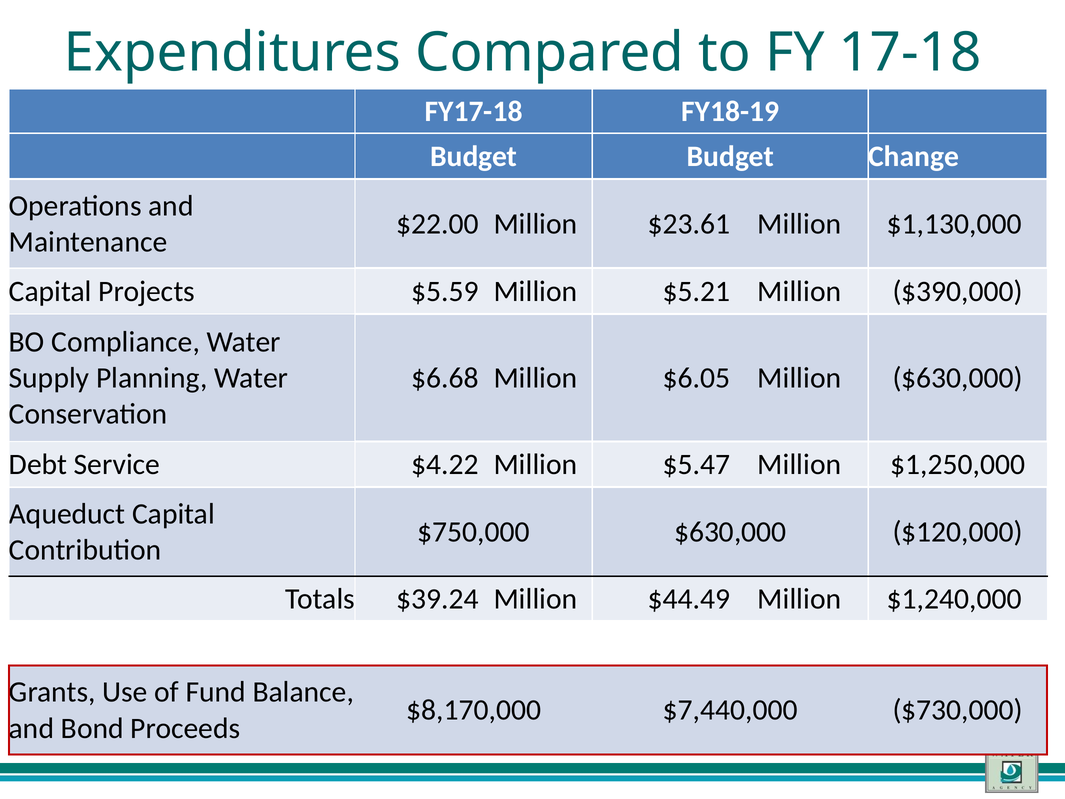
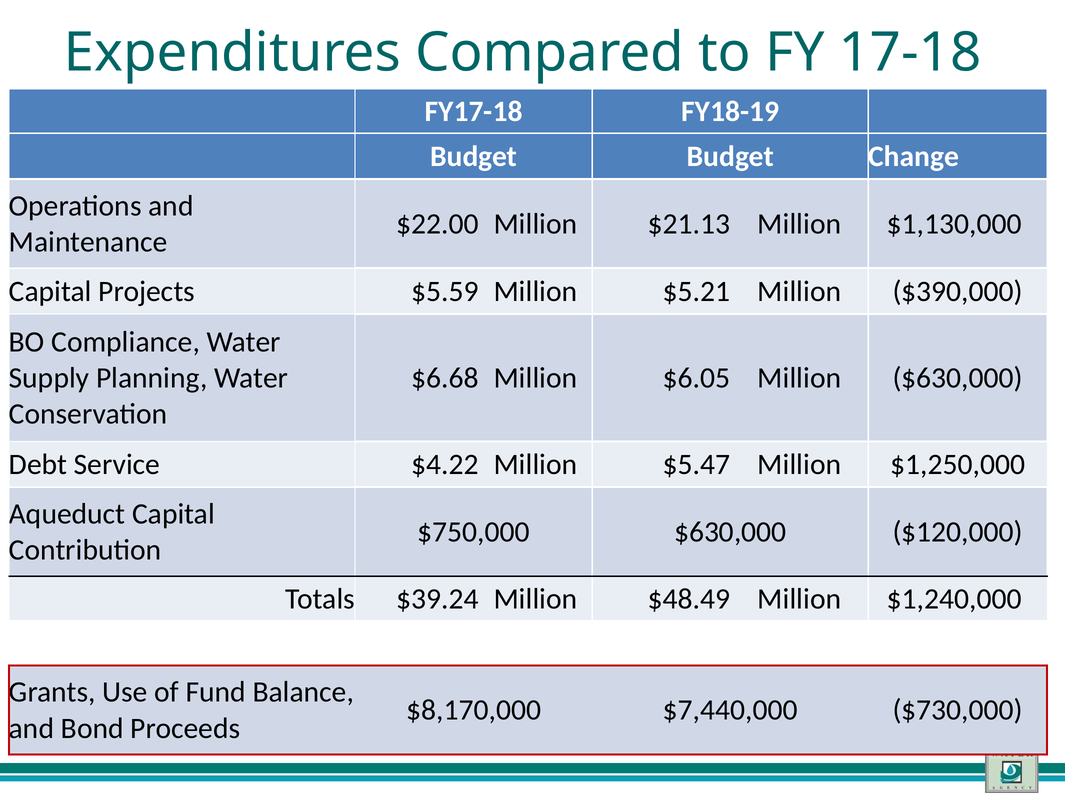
$23.61: $23.61 -> $21.13 (689, 224)
$44.49: $44.49 -> $48.49 (689, 599)
